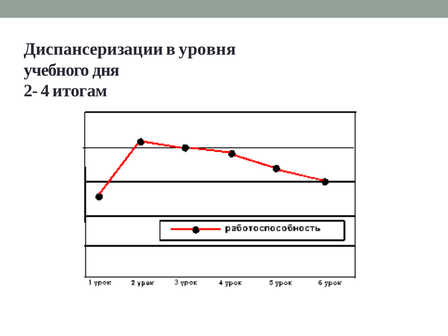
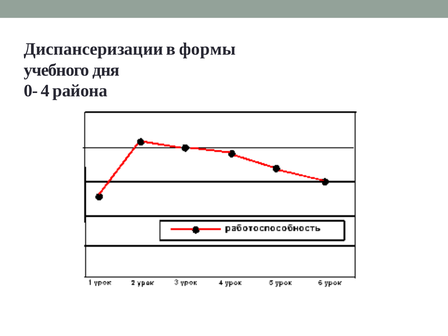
уровня: уровня -> формы (207, 49)
2-: 2- -> 0- (31, 91)
итогам: итогам -> района (80, 91)
